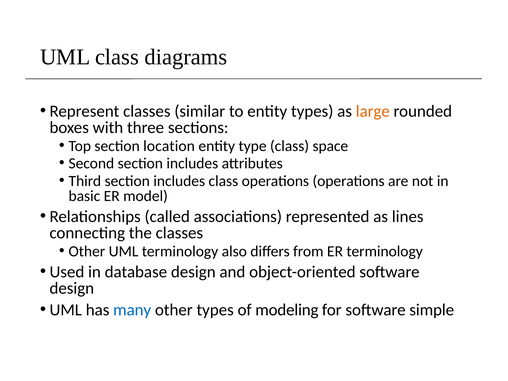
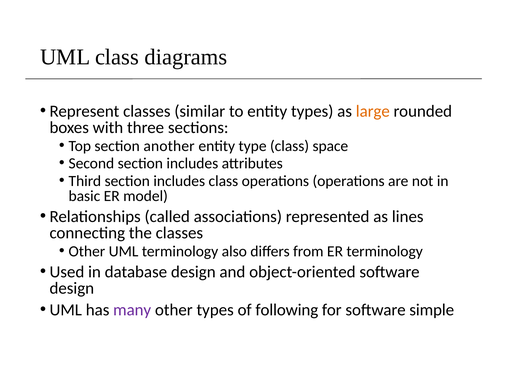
location: location -> another (169, 146)
many colour: blue -> purple (132, 310)
modeling: modeling -> following (287, 310)
